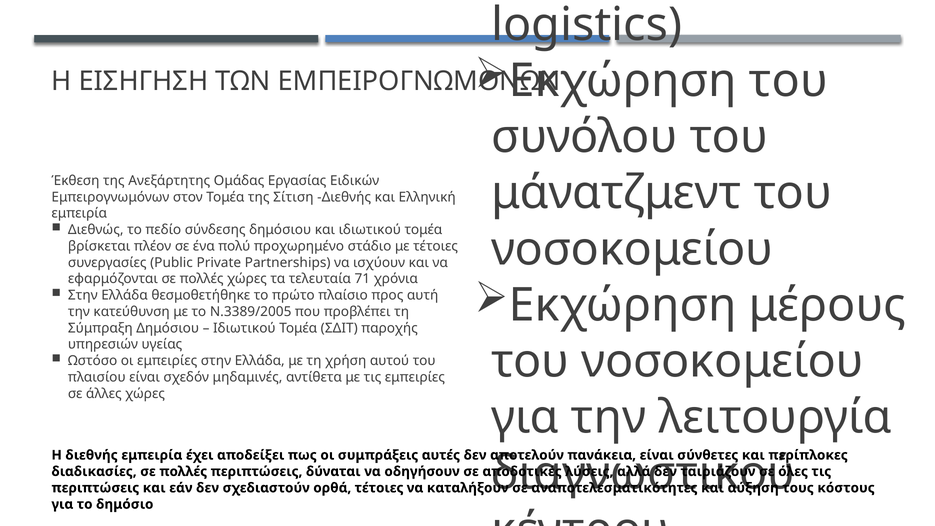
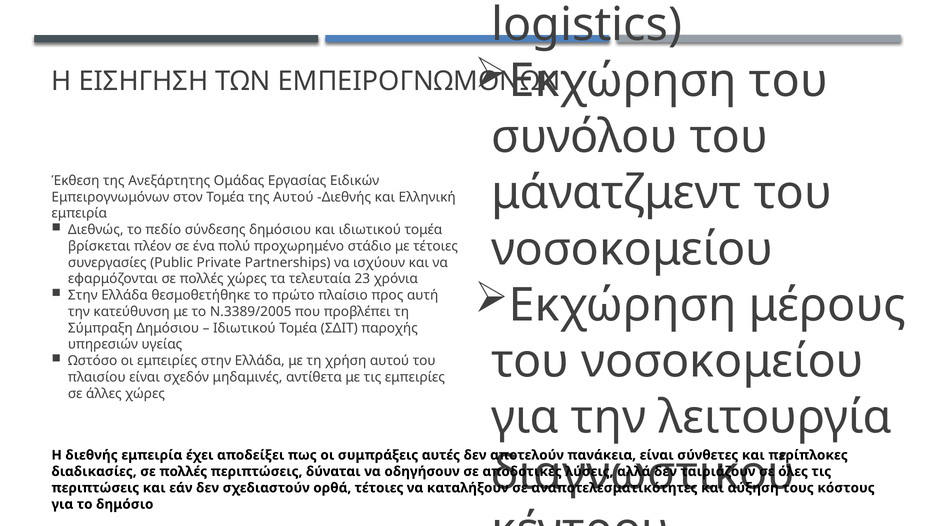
της Σίτιση: Σίτιση -> Αυτού (293, 197)
71: 71 -> 23 (362, 279)
